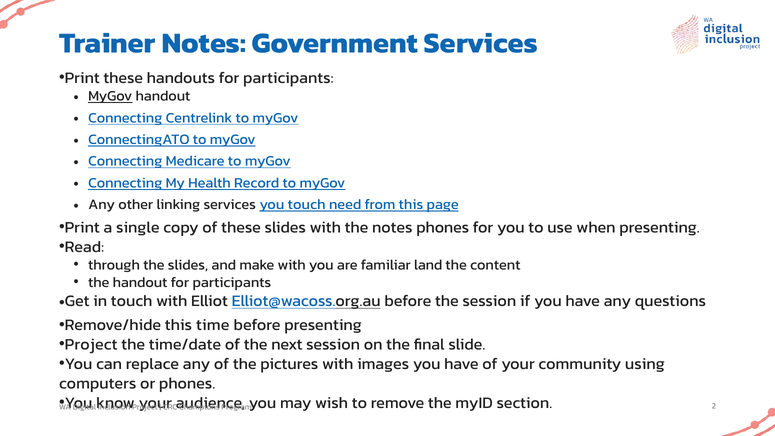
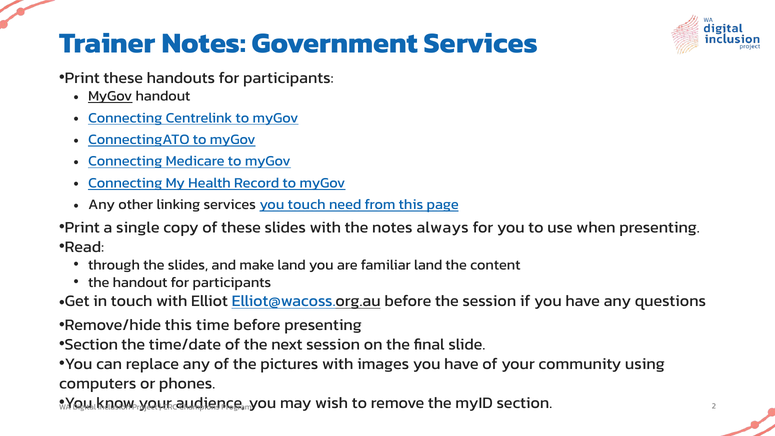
notes phones: phones -> always (443, 227)
make with: with -> land (292, 265)
Project: Project -> Section (91, 344)
